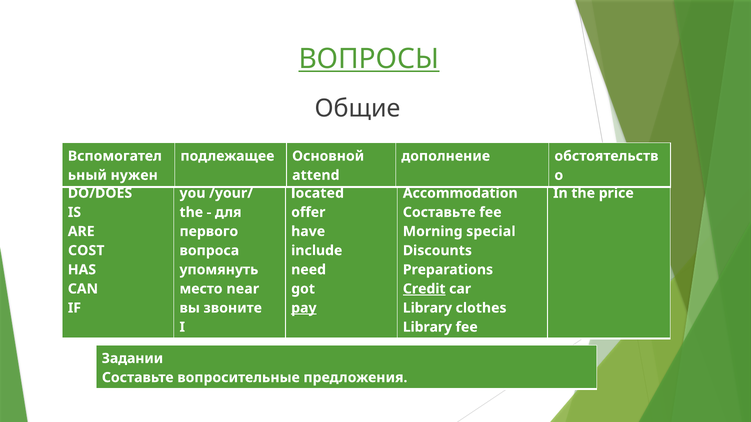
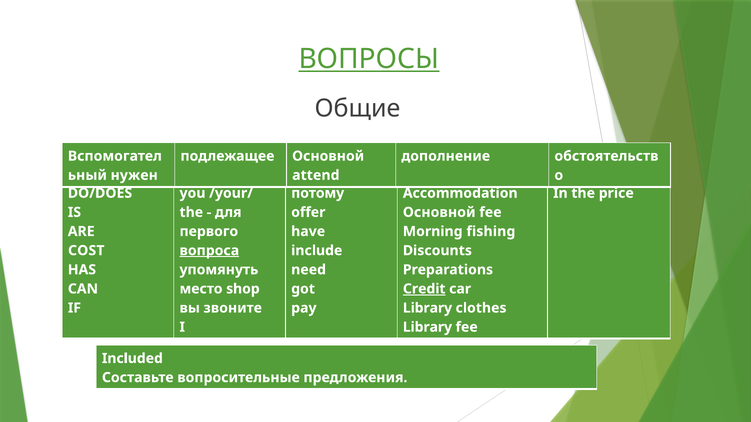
located: located -> потому (318, 193)
Составьте: Составьте -> Основной (439, 212)
special: special -> fishing (491, 232)
вопроса underline: none -> present (209, 251)
near: near -> shop (243, 289)
pay underline: present -> none (304, 308)
Задании: Задании -> Included (132, 359)
